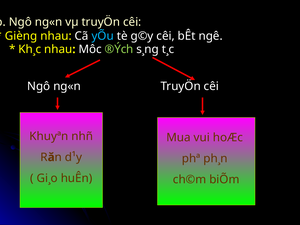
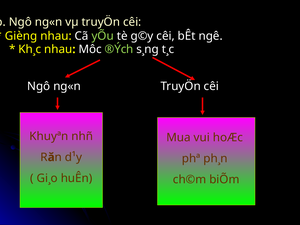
yÕu colour: light blue -> light green (103, 36)
